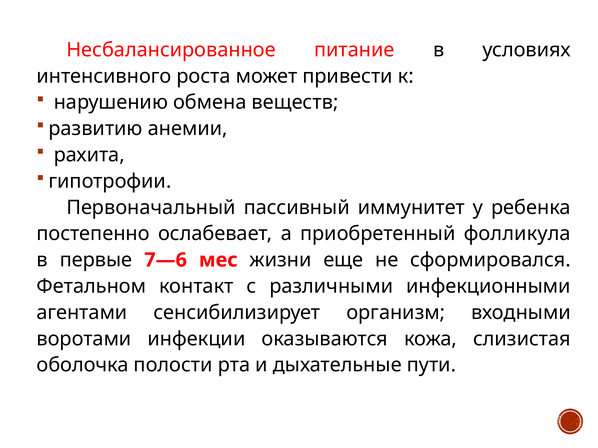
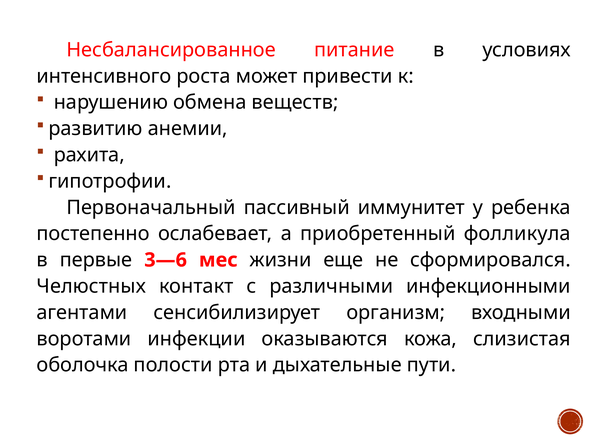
7—6: 7—6 -> 3—6 (166, 260)
Фетальном: Фетальном -> Челюстных (91, 287)
